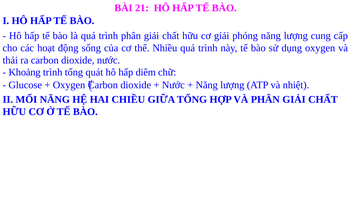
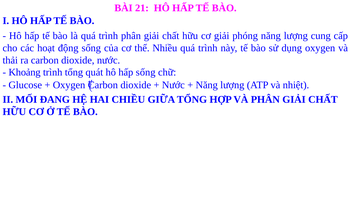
hấp diêm: diêm -> sống (146, 72)
MỐI NĂNG: NĂNG -> ĐANG (55, 100)
